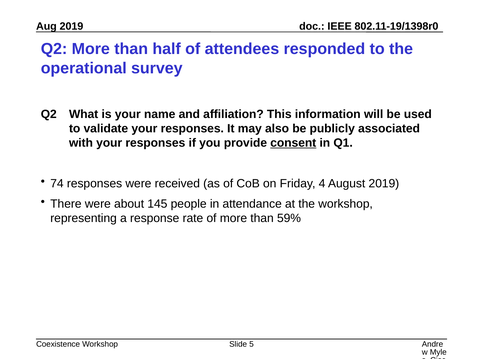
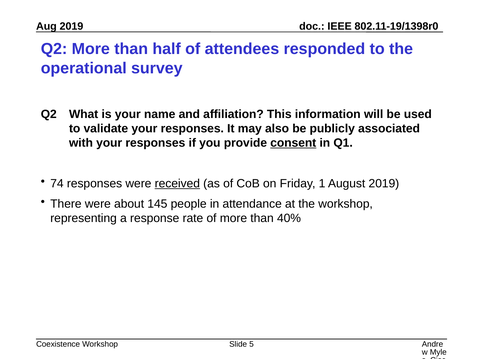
received underline: none -> present (177, 184)
4: 4 -> 1 (322, 184)
59%: 59% -> 40% (289, 218)
